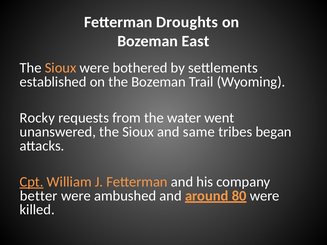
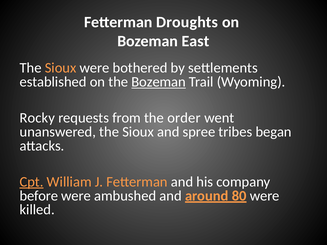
Bozeman underline: none -> present (159, 82)
water: water -> order (184, 118)
same: same -> spree (199, 132)
better: better -> before (39, 196)
